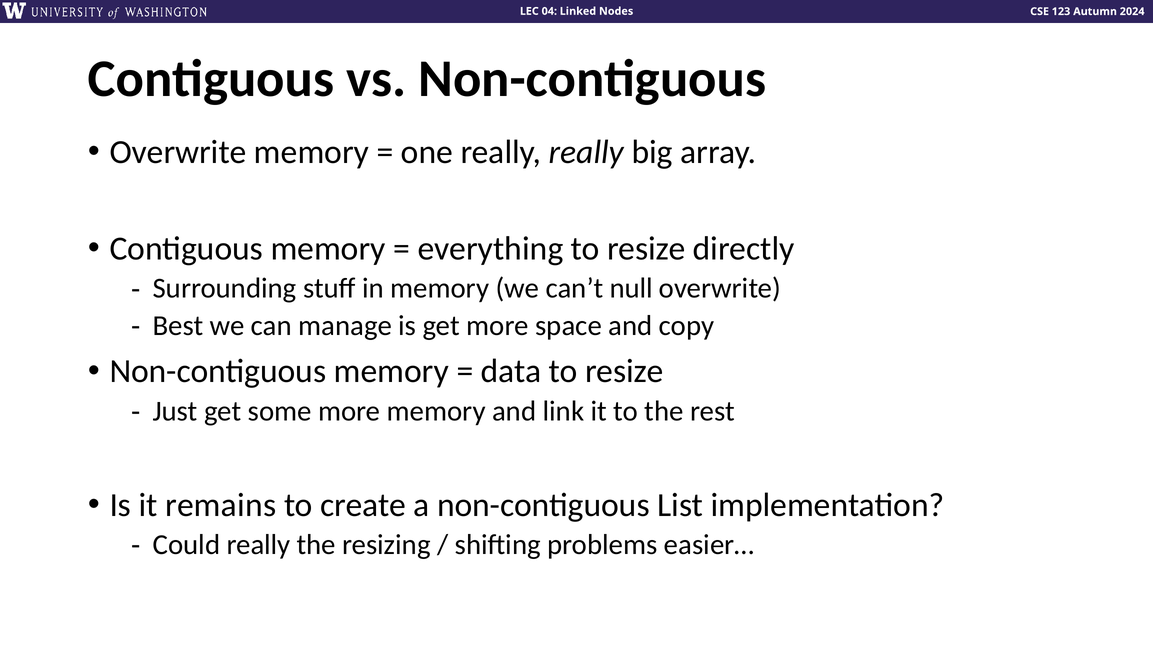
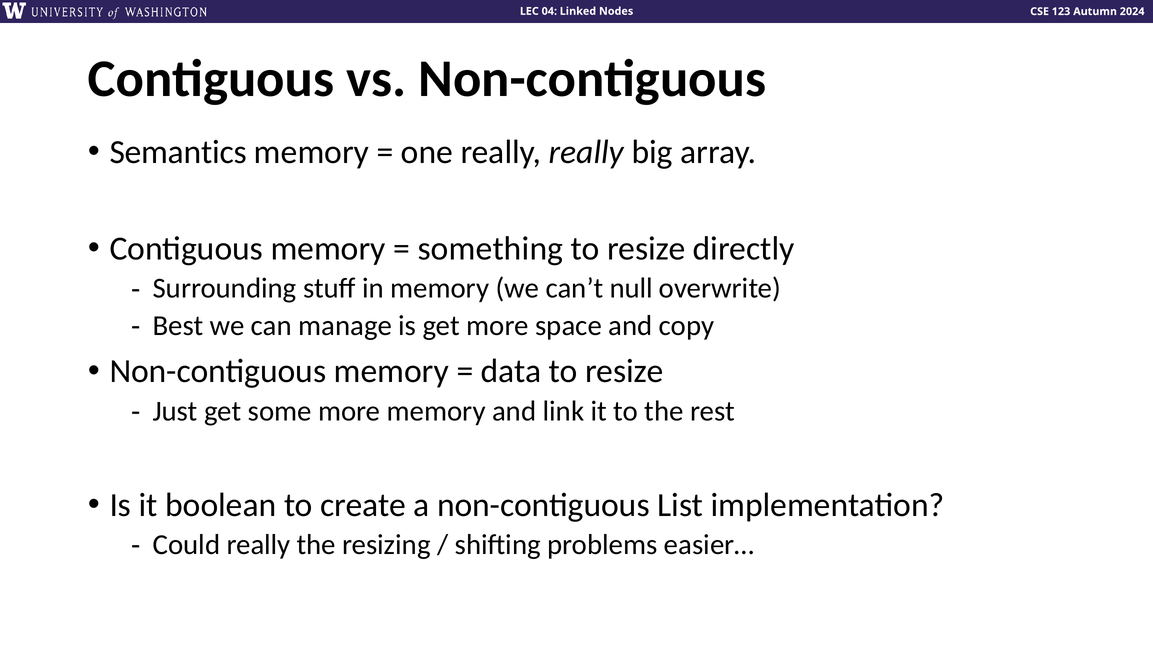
Overwrite: Overwrite -> Semantics (178, 152)
everything: everything -> something (490, 248)
remains: remains -> boolean (221, 505)
